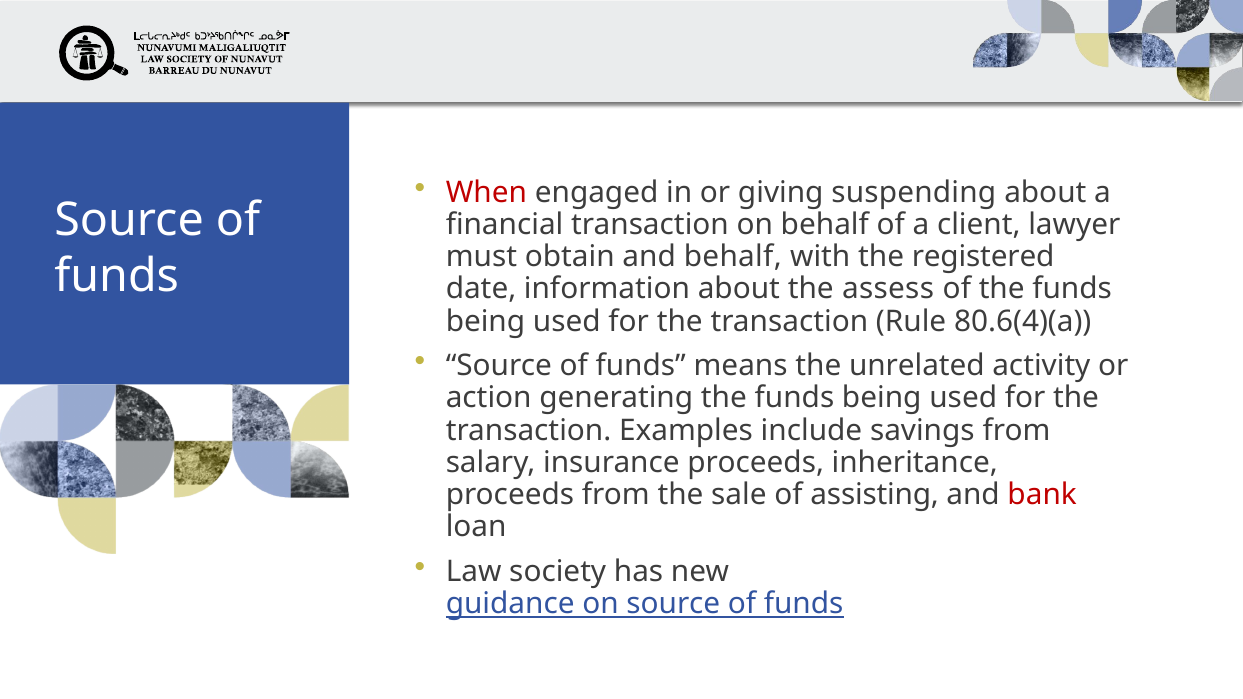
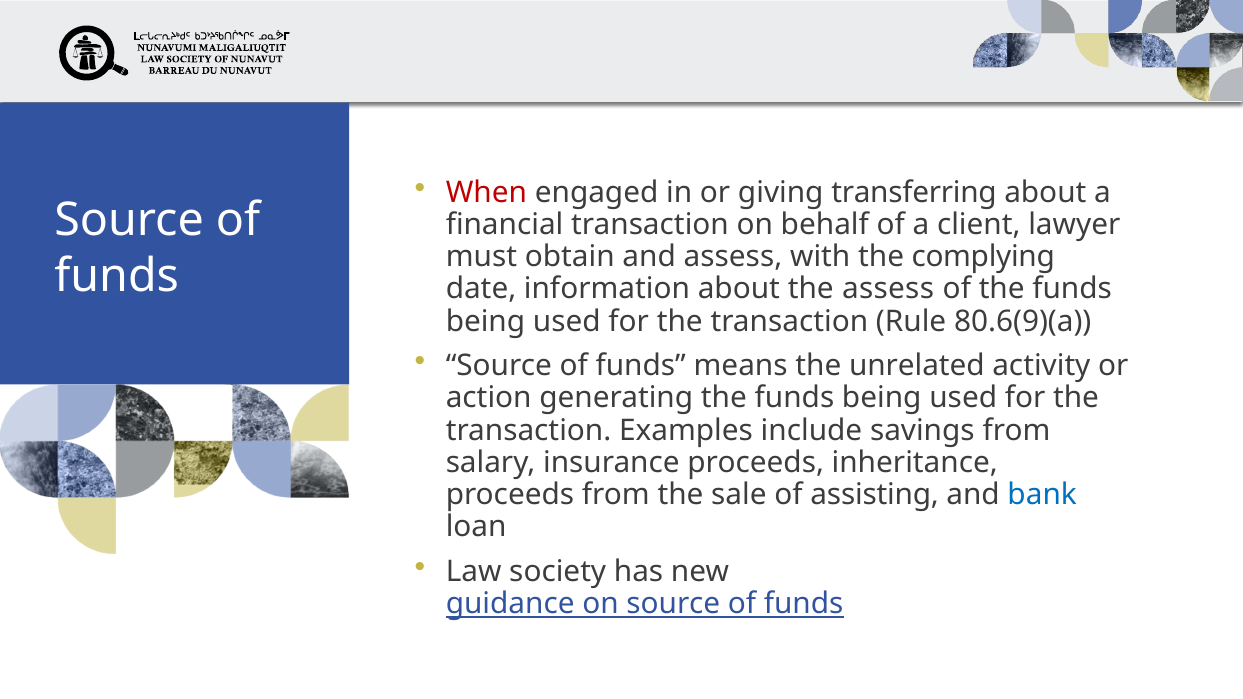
suspending: suspending -> transferring (914, 193)
and behalf: behalf -> assess (733, 257)
registered: registered -> complying (983, 257)
80.6(4)(a: 80.6(4)(a -> 80.6(9)(a (1023, 321)
bank colour: red -> blue (1042, 495)
